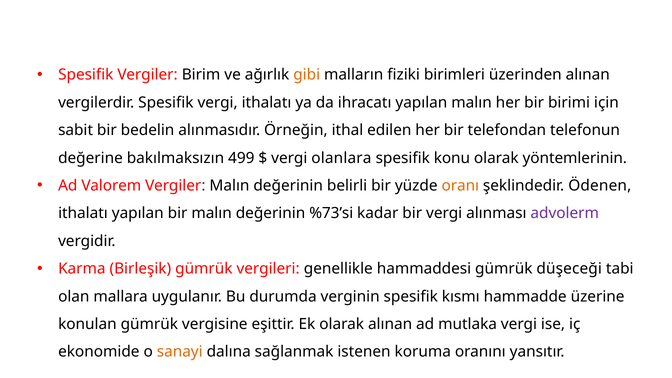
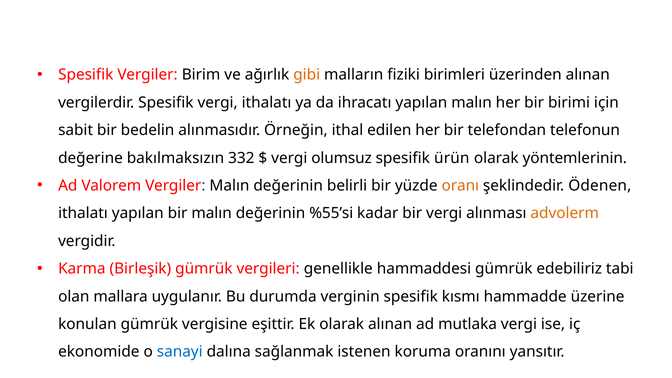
499: 499 -> 332 (241, 158)
olanlara: olanlara -> olumsuz (342, 158)
konu: konu -> ürün (452, 158)
%73’si: %73’si -> %55’si (331, 213)
advolerm colour: purple -> orange (565, 213)
düşeceği: düşeceği -> edebiliriz (569, 269)
sanayi colour: orange -> blue (180, 352)
